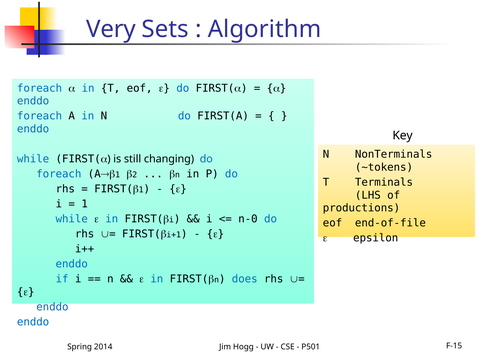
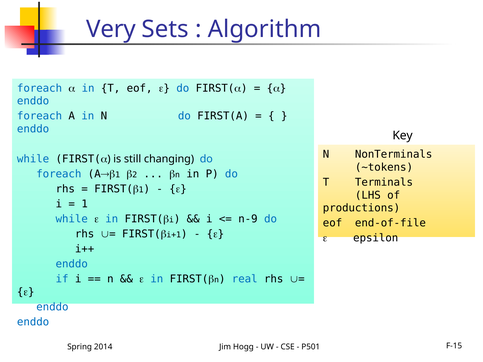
n-0: n-0 -> n-9 (248, 219)
does: does -> real (245, 279)
